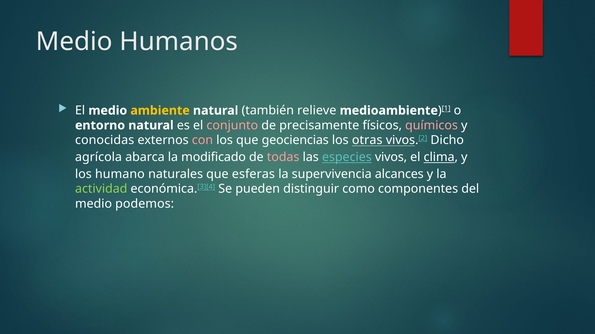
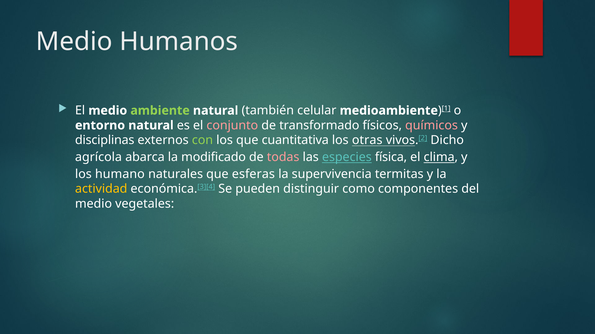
ambiente colour: yellow -> light green (160, 111)
relieve: relieve -> celular (317, 111)
precisamente: precisamente -> transformado (319, 126)
conocidas: conocidas -> disciplinas (105, 140)
con colour: pink -> light green (202, 140)
geociencias: geociencias -> cuantitativa (295, 140)
vivos: vivos -> física (391, 157)
alcances: alcances -> termitas (399, 174)
actividad colour: light green -> yellow (101, 189)
podemos: podemos -> vegetales (145, 204)
